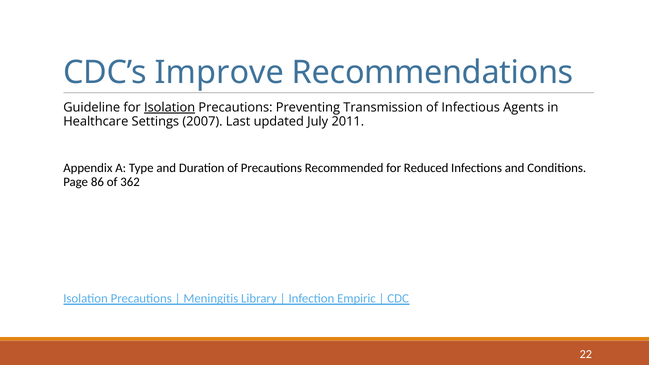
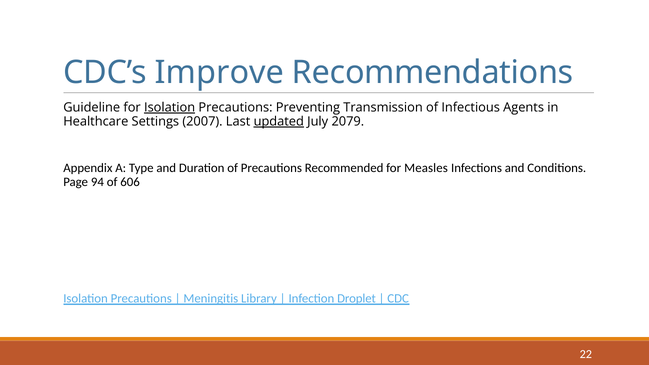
updated underline: none -> present (279, 121)
2011: 2011 -> 2079 (348, 121)
Reduced: Reduced -> Measles (426, 168)
86: 86 -> 94 (97, 182)
362: 362 -> 606 (130, 182)
Empiric: Empiric -> Droplet (356, 299)
